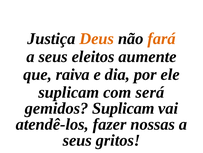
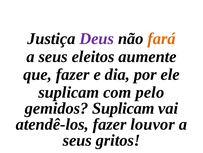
Deus colour: orange -> purple (97, 39)
que raiva: raiva -> fazer (73, 74)
será: será -> pelo (150, 92)
nossas: nossas -> louvor (153, 124)
